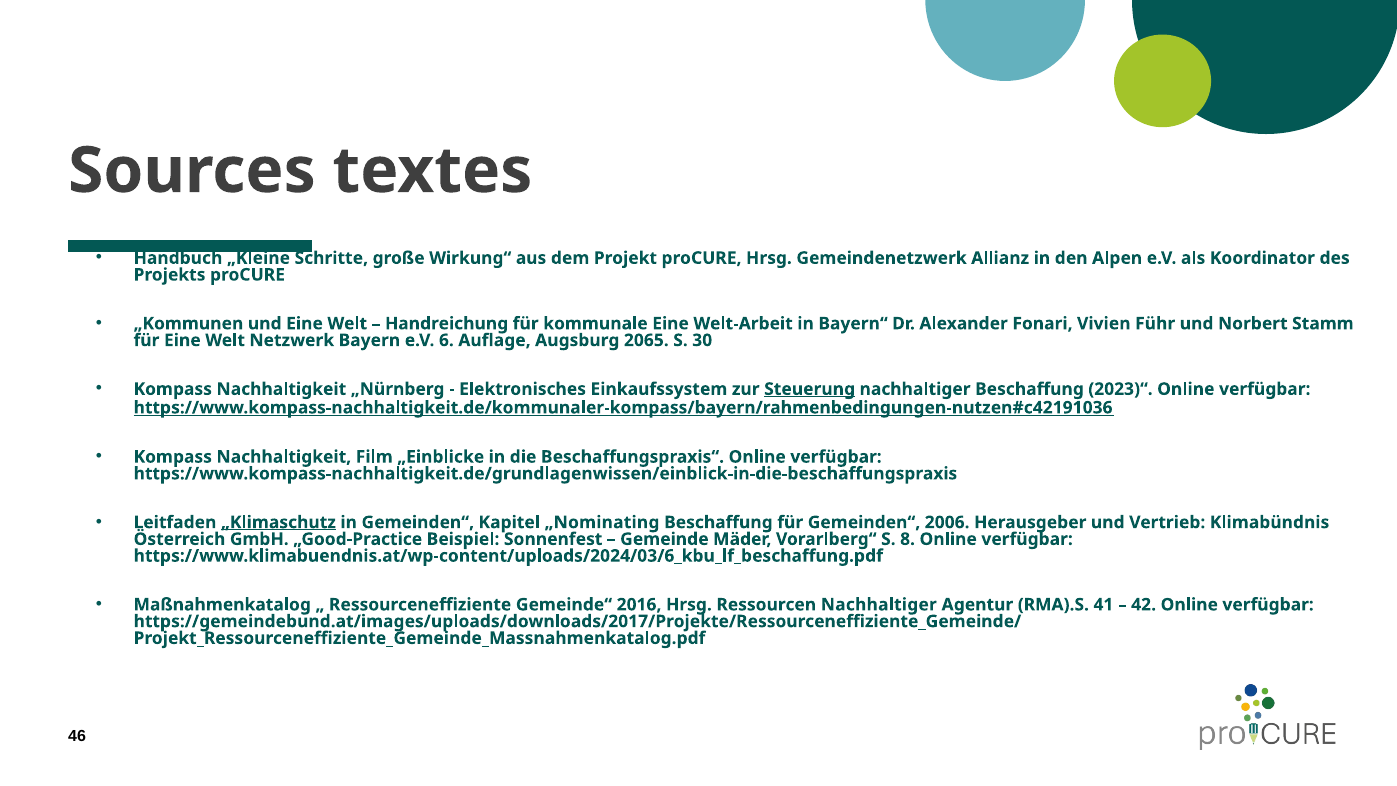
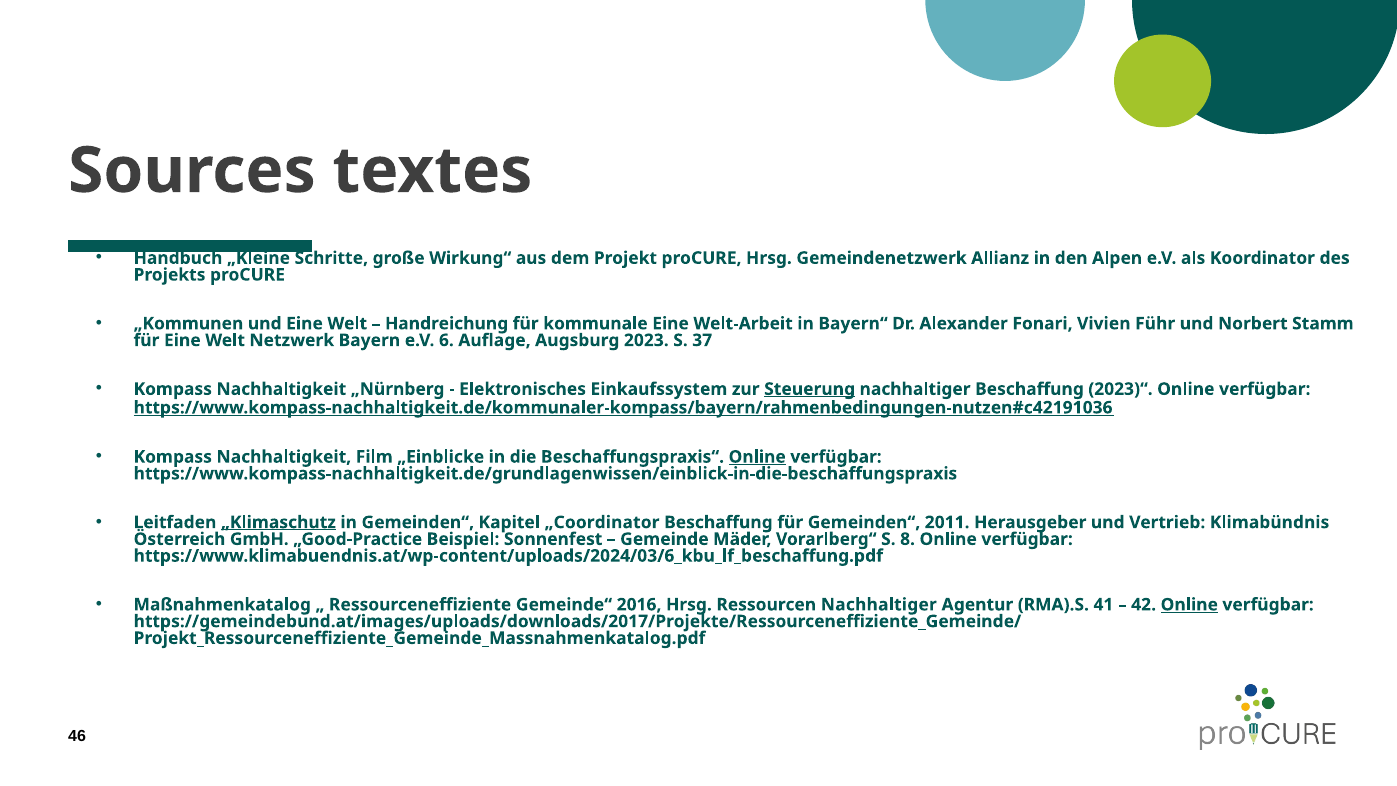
2065: 2065 -> 2023 (646, 340)
30: 30 -> 37 (702, 340)
Online underline: none -> present (757, 457)
„Nominating: „Nominating -> „Coordinator (602, 522)
2006: 2006 -> 2011 (947, 522)
Online underline: none -> present (1189, 605)
